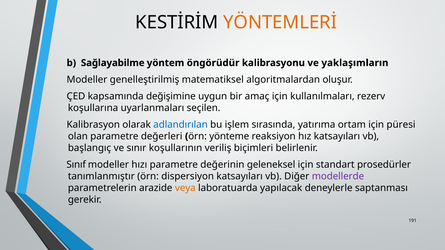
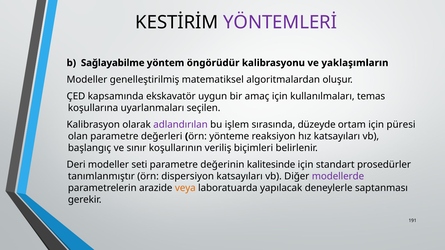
YÖNTEMLERİ colour: orange -> purple (280, 22)
değişimine: değişimine -> ekskavatör (171, 96)
rezerv: rezerv -> temas (371, 96)
adlandırılan colour: blue -> purple (181, 125)
yatırıma: yatırıma -> düzeyde (317, 125)
Sınıf: Sınıf -> Deri (76, 165)
hızı: hızı -> seti (139, 165)
geleneksel: geleneksel -> kalitesinde (271, 165)
